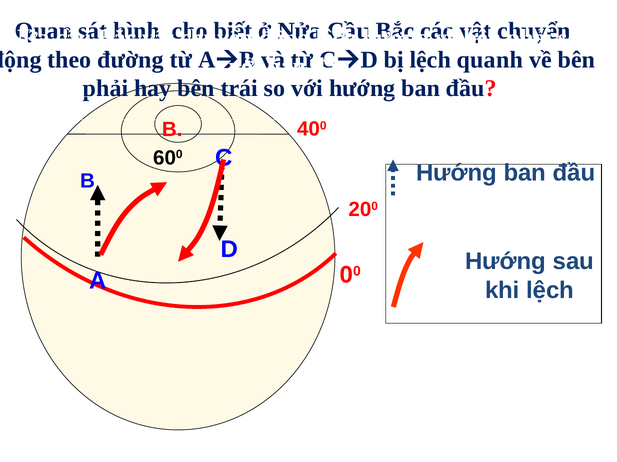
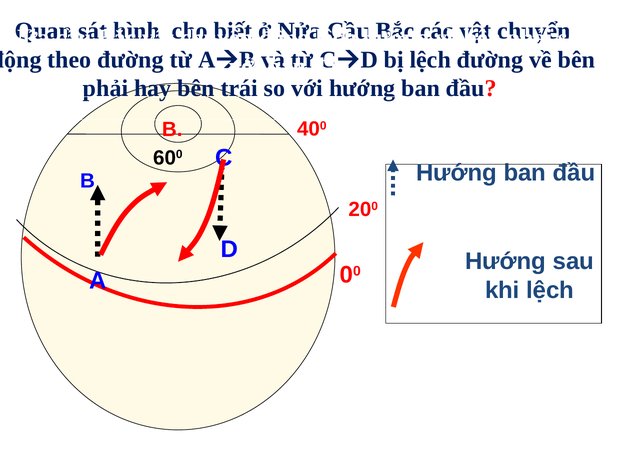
lệch quanh: quanh -> đường (490, 60)
